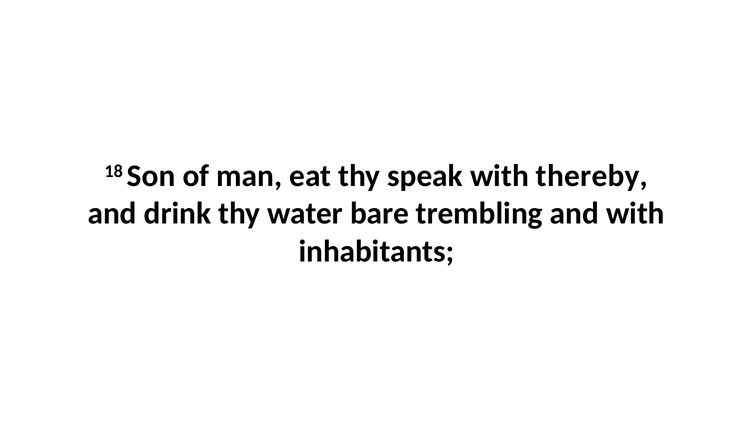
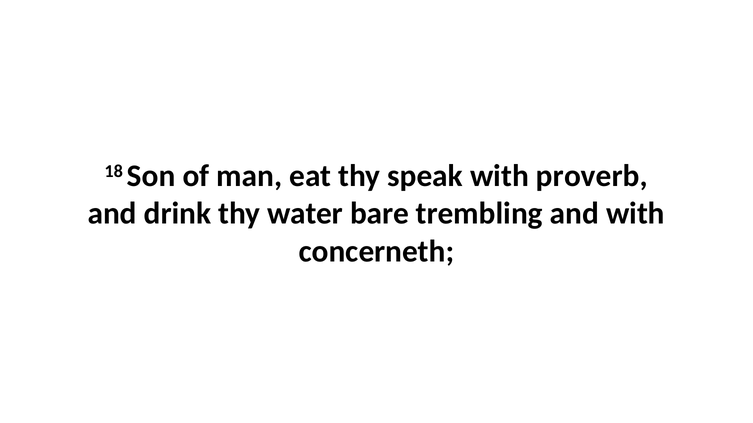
thereby: thereby -> proverb (592, 176)
inhabitants: inhabitants -> concerneth (376, 252)
